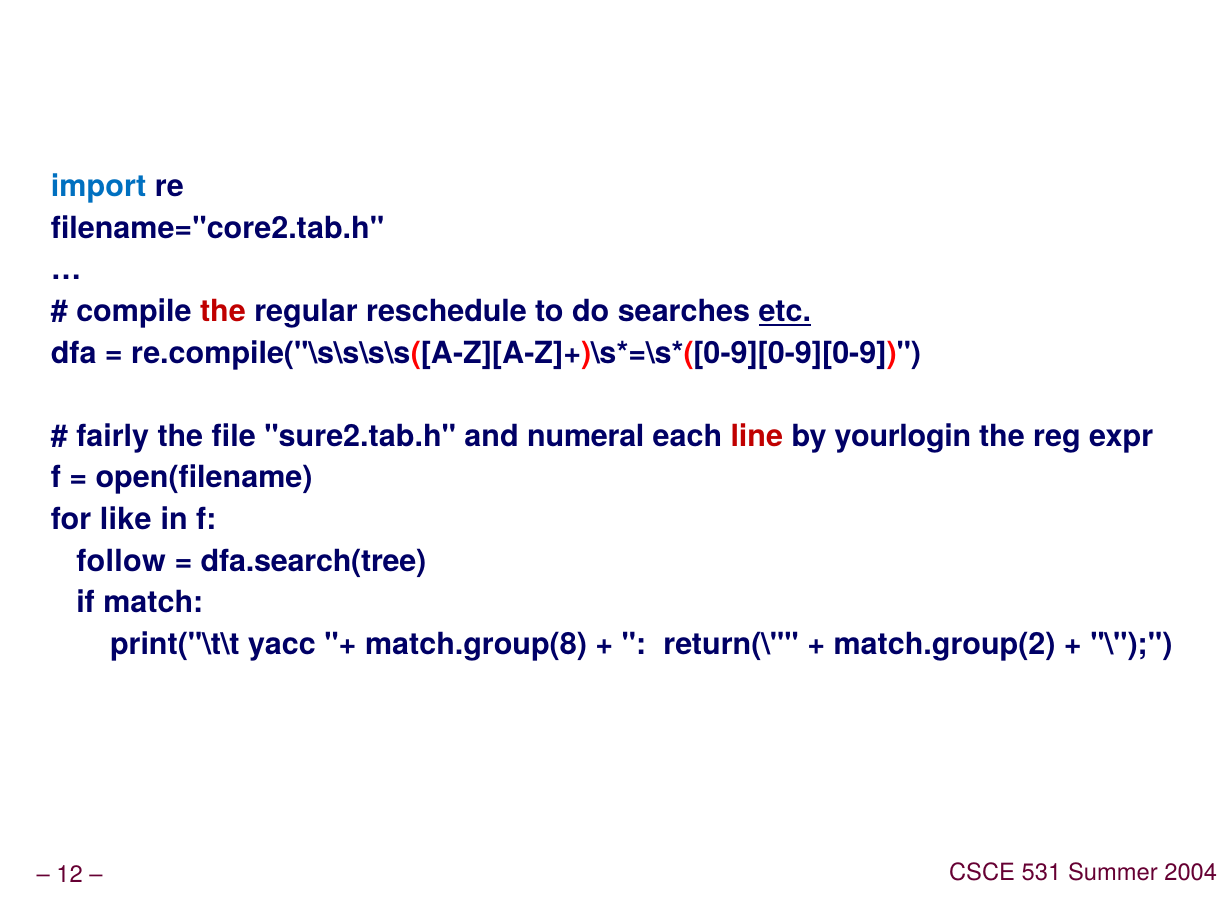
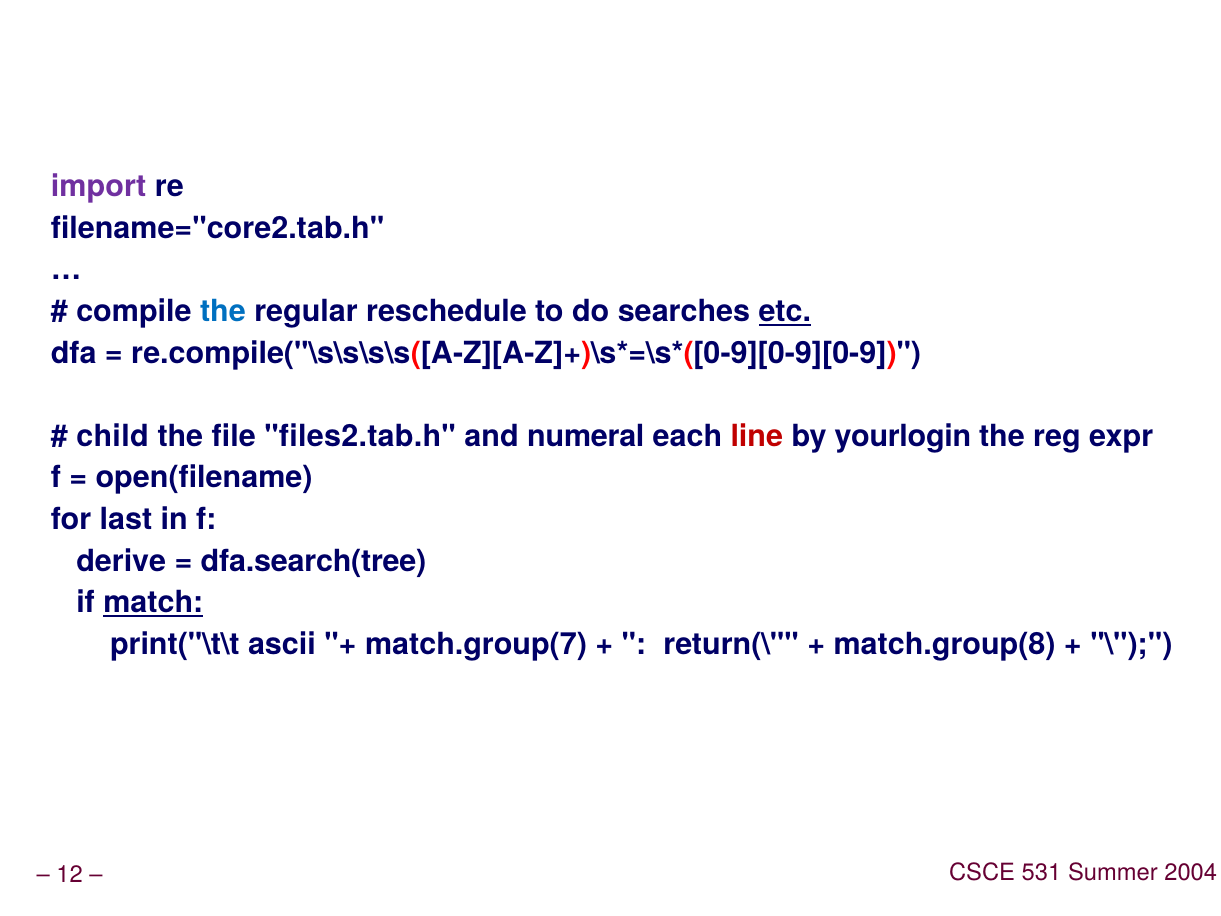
import colour: blue -> purple (99, 187)
the colour: red -> blue (223, 311)
fairly: fairly -> child (112, 436)
sure2.tab.h: sure2.tab.h -> files2.tab.h (360, 436)
like: like -> last (126, 519)
follow: follow -> derive (121, 561)
match underline: none -> present (153, 602)
yacc: yacc -> ascii (282, 644)
match.group(8: match.group(8 -> match.group(7 (476, 644)
match.group(2: match.group(2 -> match.group(8 (945, 644)
